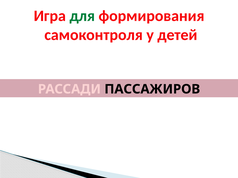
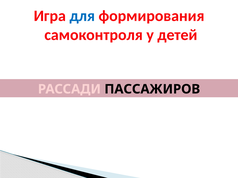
для colour: green -> blue (82, 16)
